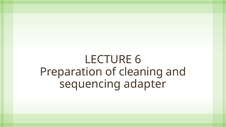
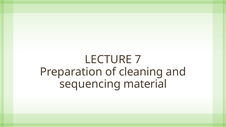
6: 6 -> 7 (138, 60)
adapter: adapter -> material (145, 84)
